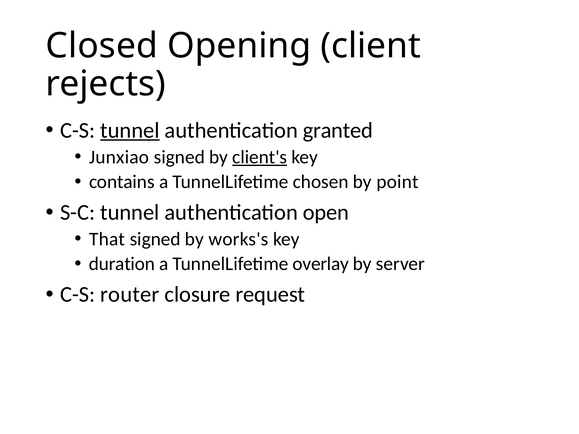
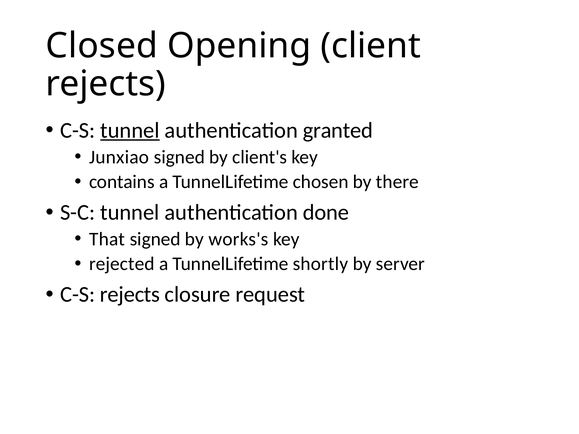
client's underline: present -> none (260, 157)
point: point -> there (397, 182)
open: open -> done (326, 213)
duration: duration -> rejected (122, 264)
overlay: overlay -> shortly (321, 264)
C-S router: router -> rejects (130, 295)
